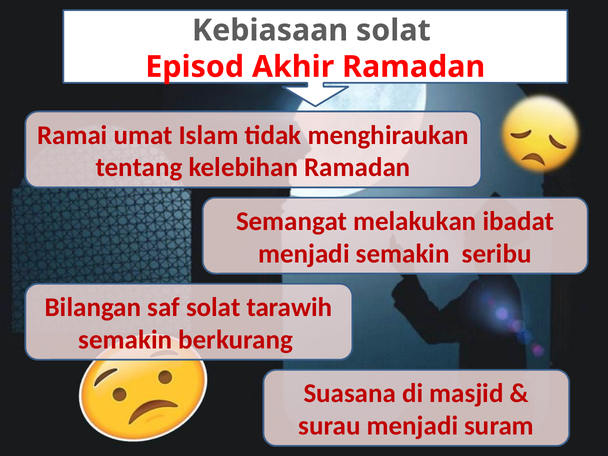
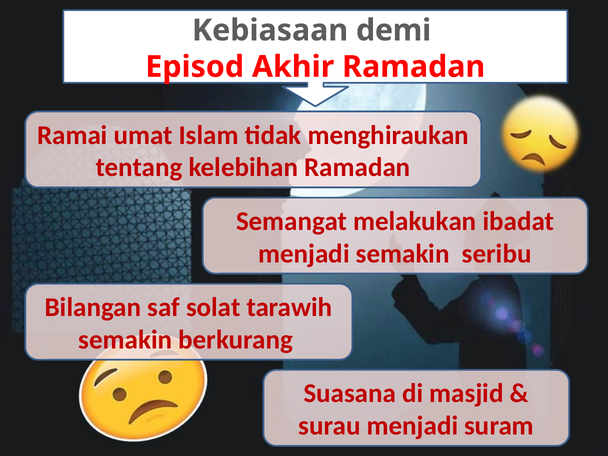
Kebiasaan solat: solat -> demi (394, 30)
